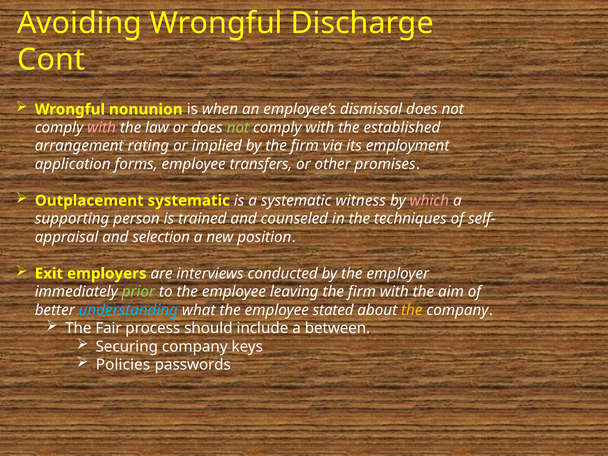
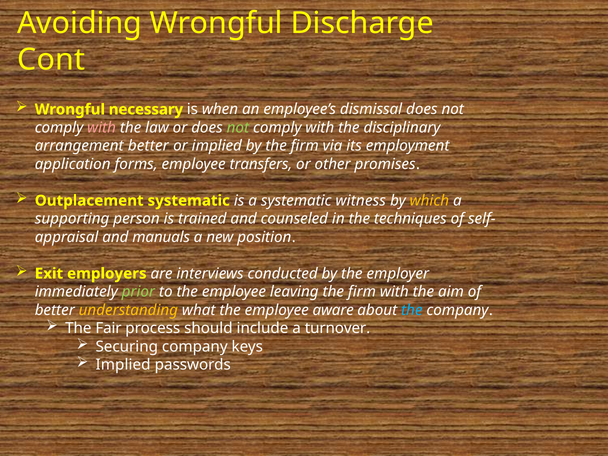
nonunion: nonunion -> necessary (146, 109)
established: established -> disciplinary (402, 128)
arrangement rating: rating -> better (148, 146)
which colour: pink -> yellow (429, 201)
selection: selection -> manuals (161, 237)
understanding colour: light blue -> yellow (128, 310)
stated: stated -> aware (333, 310)
the colour: yellow -> light blue (412, 310)
between: between -> turnover (338, 328)
Policies: Policies -> Implied (123, 365)
